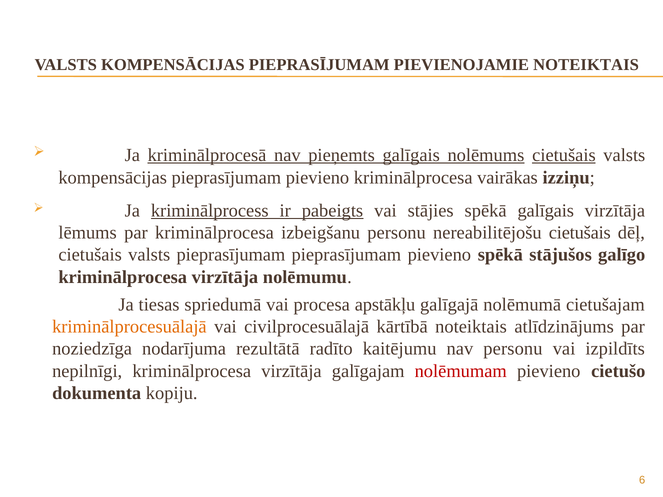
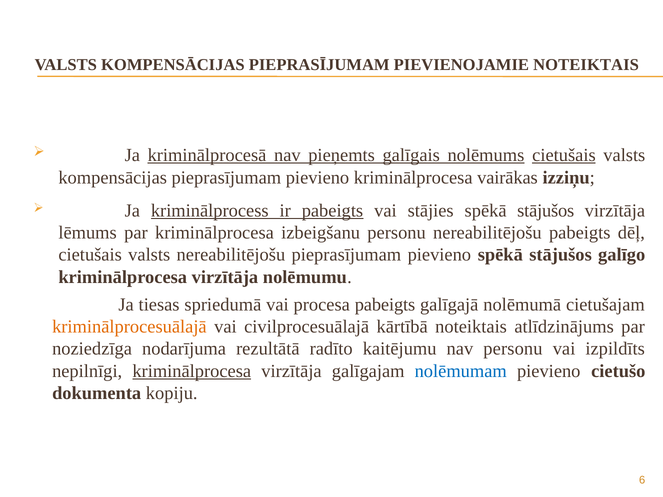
stājies spēkā galīgais: galīgais -> stājušos (546, 211)
nereabilitējošu cietušais: cietušais -> pabeigts (580, 233)
valsts pieprasījumam: pieprasījumam -> nereabilitējošu (231, 255)
procesa apstākļu: apstākļu -> pabeigts (385, 305)
kriminālprocesa underline: none -> present (192, 371)
nolēmumam colour: red -> blue (461, 371)
